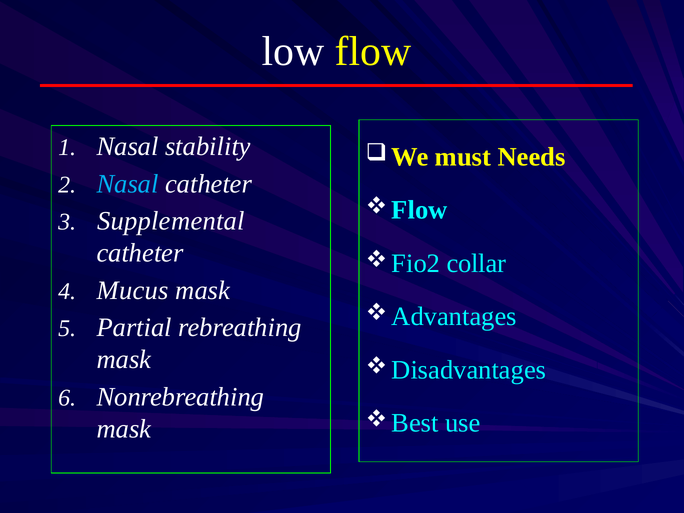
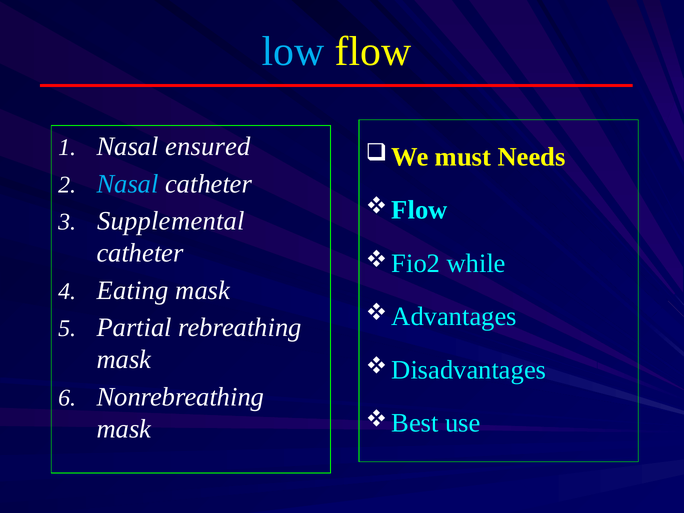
low colour: white -> light blue (293, 51)
stability: stability -> ensured (208, 147)
collar: collar -> while (476, 263)
Mucus: Mucus -> Eating (133, 290)
